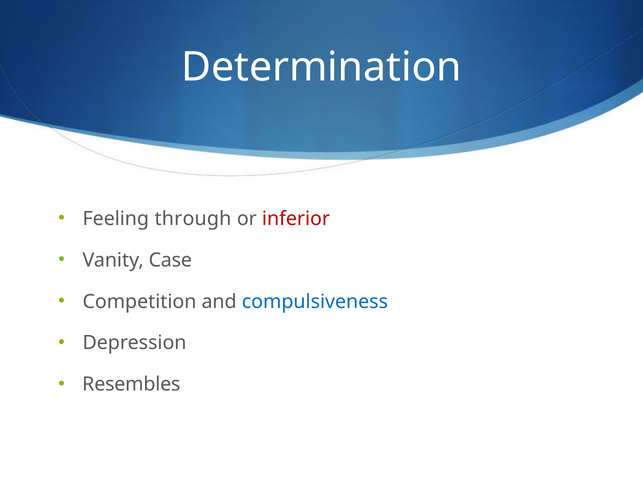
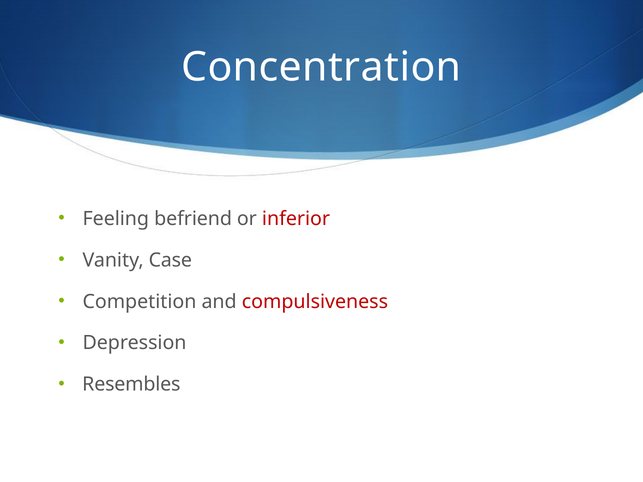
Determination: Determination -> Concentration (321, 67)
through: through -> befriend (193, 219)
compulsiveness colour: blue -> red (315, 302)
